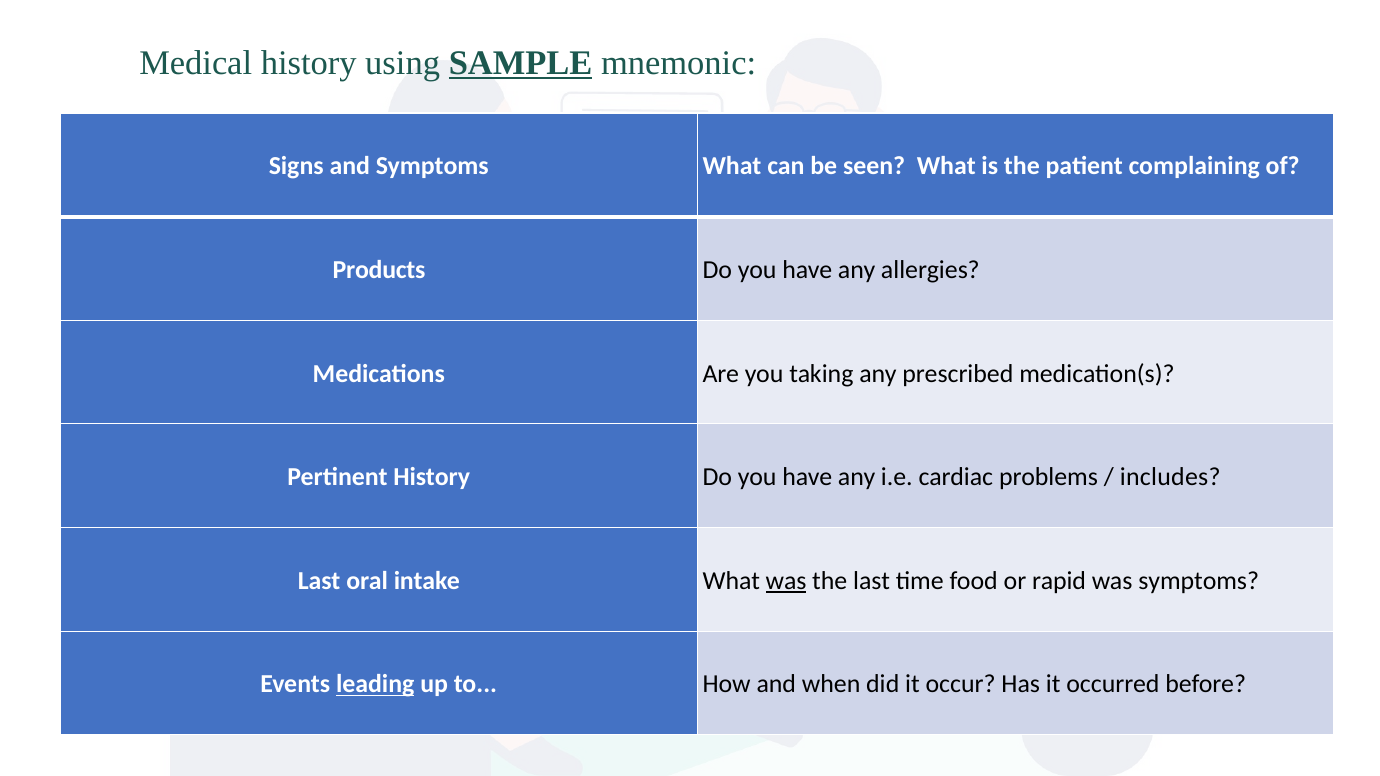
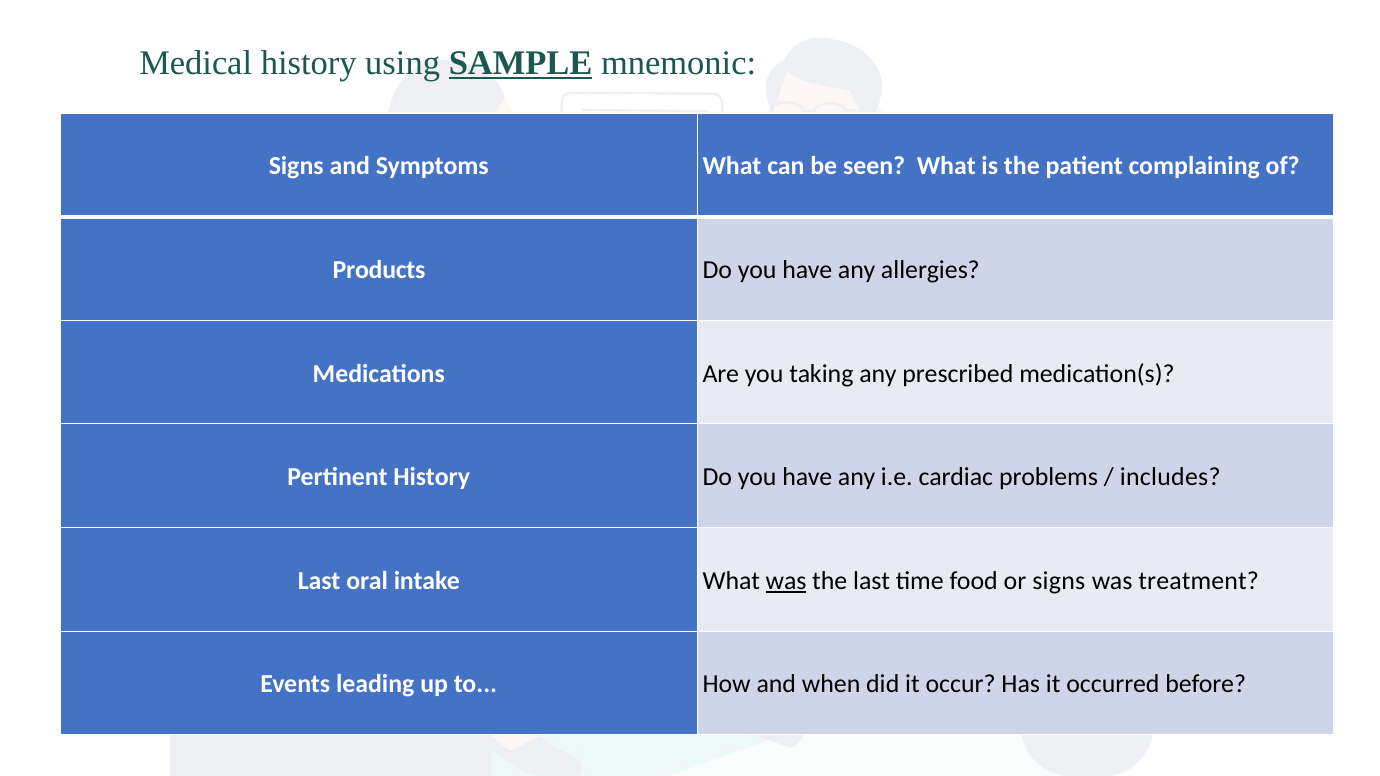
or rapid: rapid -> signs (1059, 581)
was symptoms: symptoms -> treatment (1199, 581)
leading underline: present -> none (375, 685)
